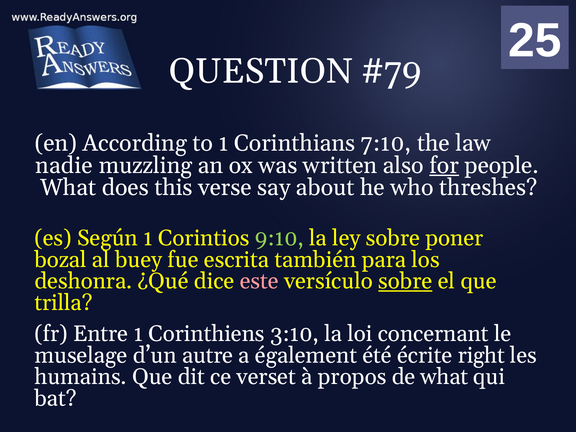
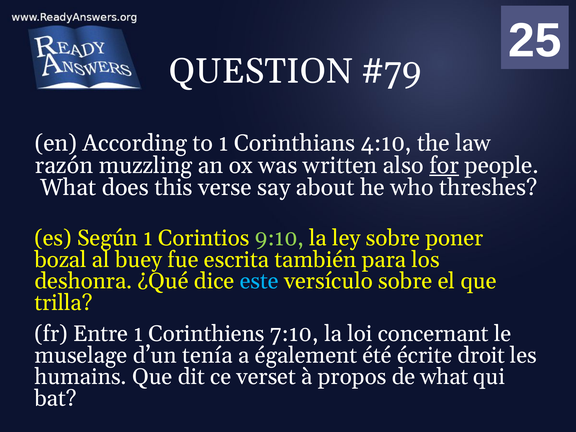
7:10: 7:10 -> 4:10 (386, 143)
nadie: nadie -> razón (64, 165)
este colour: pink -> light blue (259, 281)
sobre underline: present -> none (405, 281)
3:10: 3:10 -> 7:10 (294, 334)
autre: autre -> tenía (207, 355)
right: right -> droit (481, 355)
